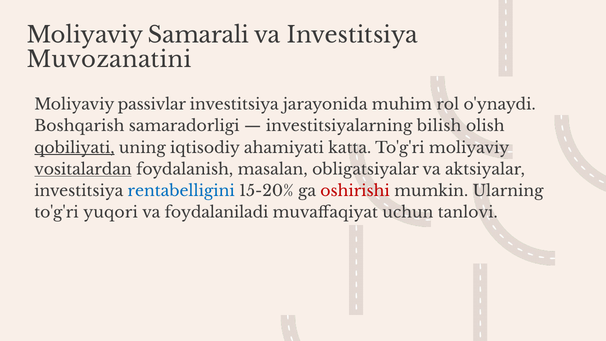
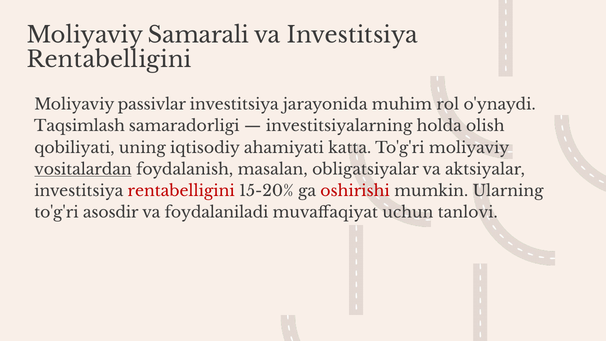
Muvozanatini: Muvozanatini -> Rentabelligini (109, 60)
Boshqarish: Boshqarish -> Taqsimlash (79, 126)
bilish: bilish -> holda (439, 126)
qobiliyati underline: present -> none (74, 148)
rentabelligini colour: blue -> red (181, 191)
yuqori: yuqori -> asosdir (111, 213)
